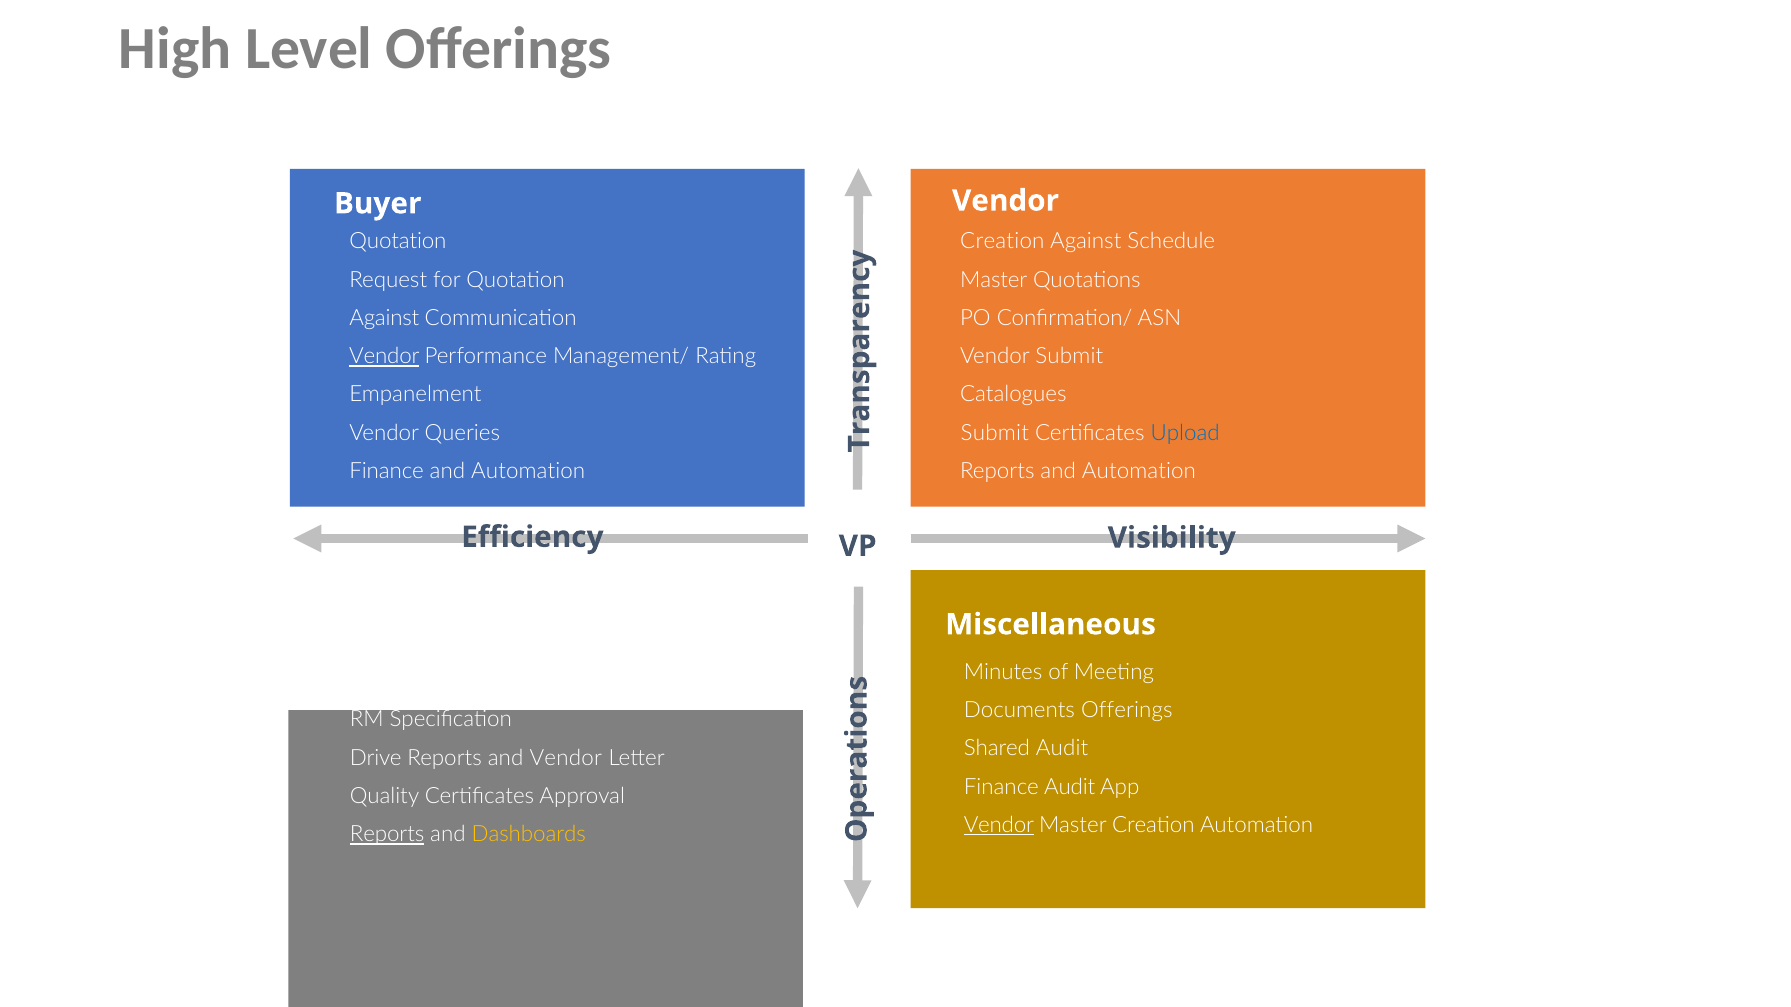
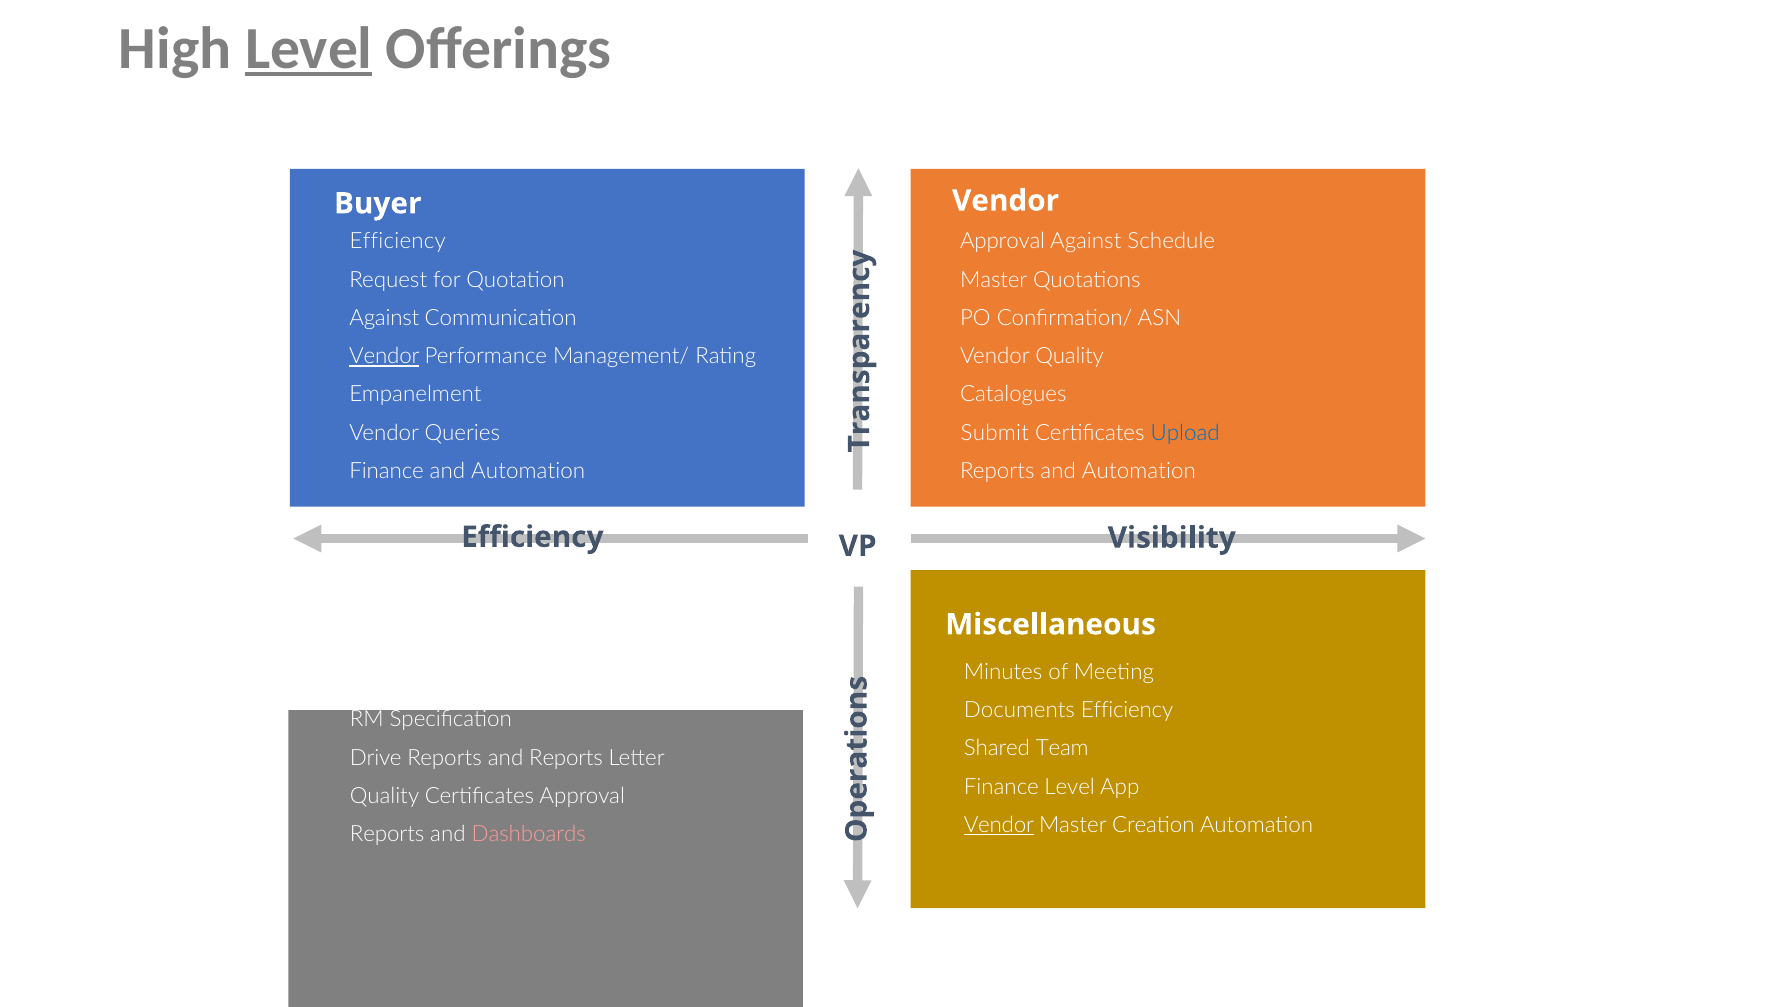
Level underline: none -> present (309, 49)
Quotation: Quotation -> Efficiency (398, 242)
Creation: Creation -> Approval (1003, 242)
Vendor Submit: Submit -> Quality (1070, 356)
Documents Offerings: Offerings -> Efficiency (1127, 711)
Shared Audit: Audit -> Team (1062, 749)
and Vendor: Vendor -> Reports (566, 758)
Finance Audit: Audit -> Level (1070, 787)
Reports underline: present -> none (387, 835)
Dashboards colour: yellow -> pink (529, 835)
